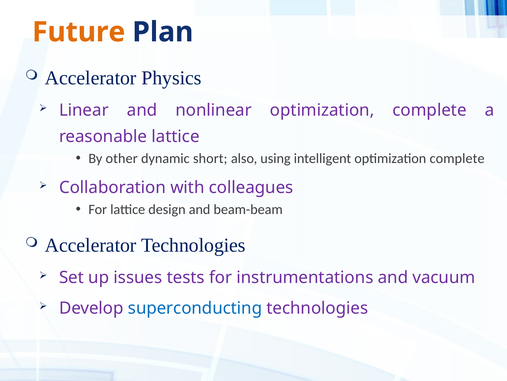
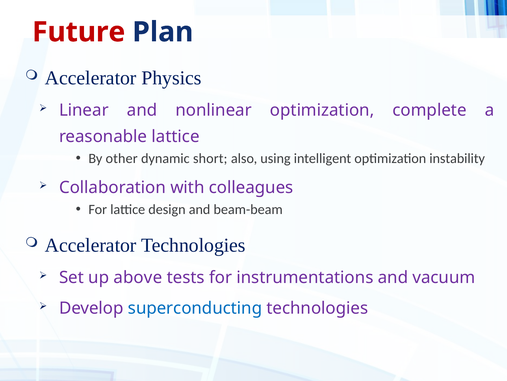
Future colour: orange -> red (79, 32)
intelligent optimization complete: complete -> instability (457, 158)
issues: issues -> above (138, 277)
